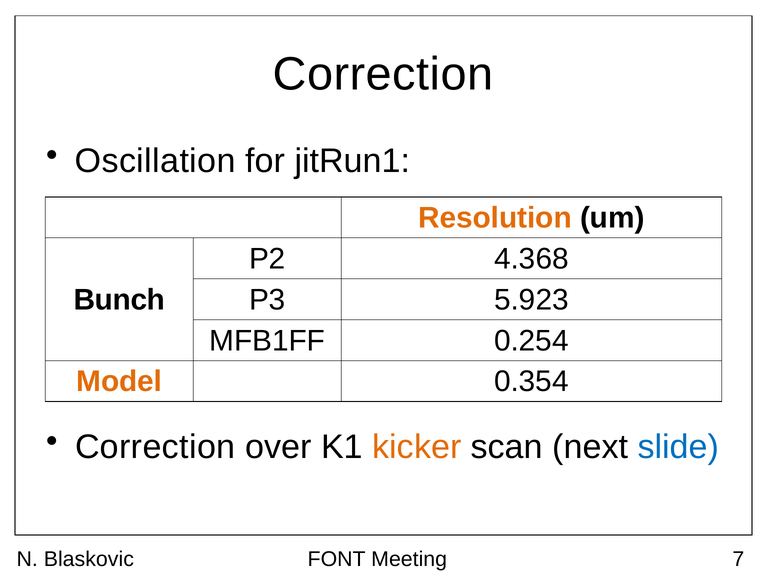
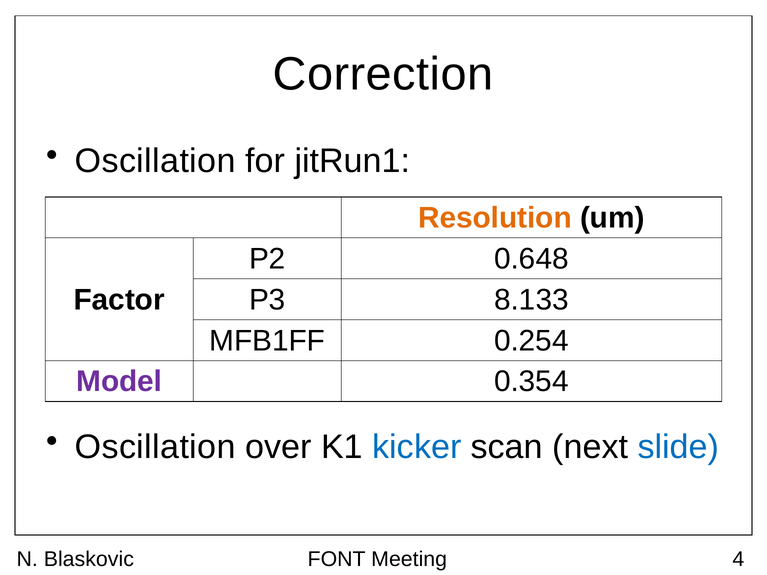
4.368: 4.368 -> 0.648 (531, 259)
Bunch: Bunch -> Factor (119, 300)
5.923: 5.923 -> 8.133 (531, 300)
Model colour: orange -> purple (119, 382)
Correction: Correction -> Oscillation (155, 447)
kicker colour: orange -> blue (417, 447)
7: 7 -> 4 (738, 559)
